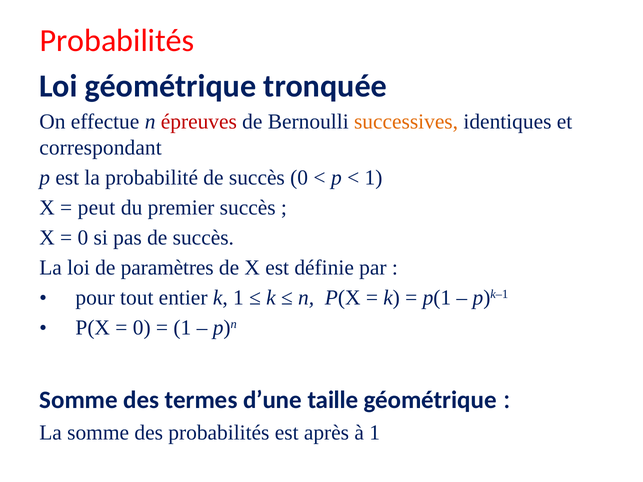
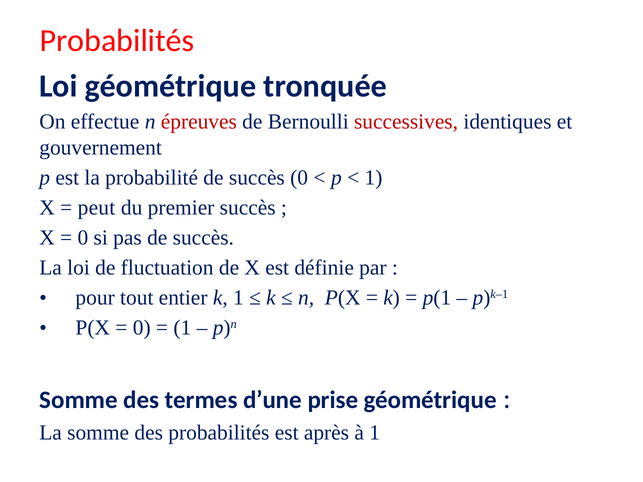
successives colour: orange -> red (406, 122)
correspondant: correspondant -> gouvernement (101, 148)
paramètres: paramètres -> fluctuation (167, 268)
taille: taille -> prise (333, 400)
